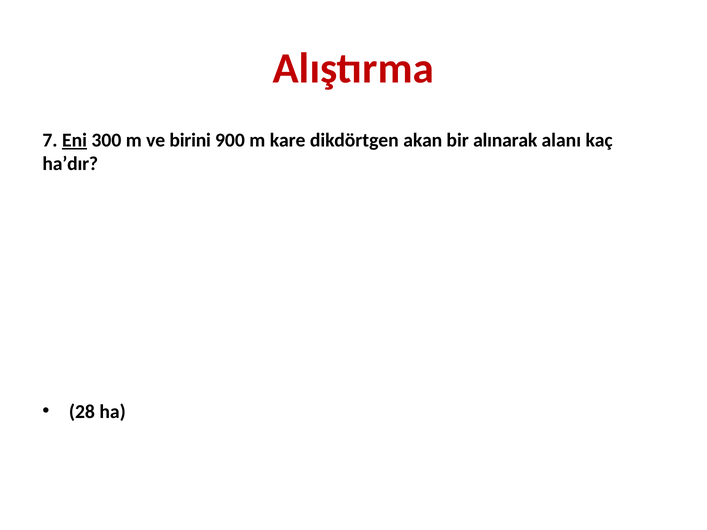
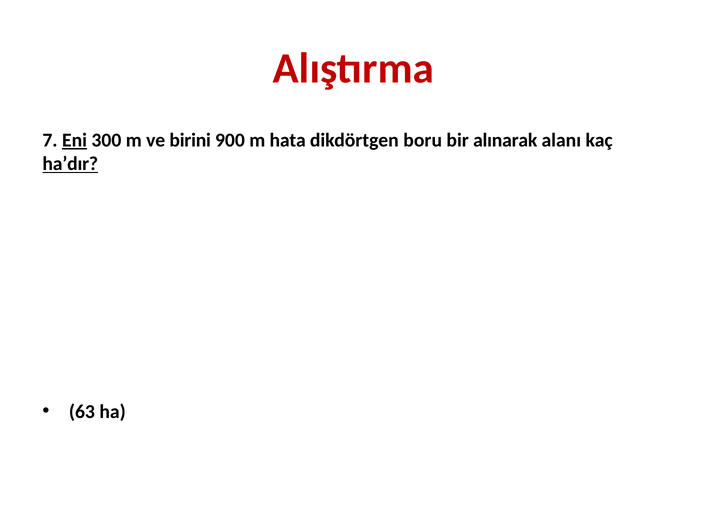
kare: kare -> hata (288, 140)
akan: akan -> boru (423, 140)
ha’dır underline: none -> present (70, 164)
28: 28 -> 63 (82, 412)
